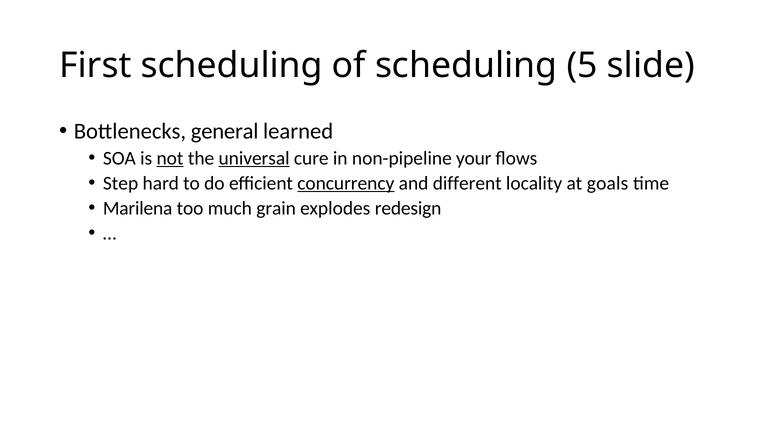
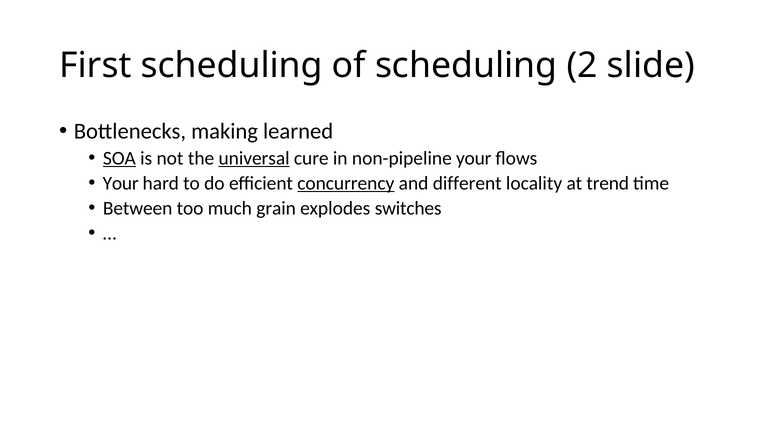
5: 5 -> 2 (582, 65)
general: general -> making (225, 131)
SOA underline: none -> present (119, 158)
not underline: present -> none (170, 158)
Step: Step -> Your (121, 183)
goals: goals -> trend (608, 183)
Marilena: Marilena -> Between (138, 208)
redesign: redesign -> switches (408, 208)
